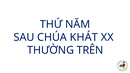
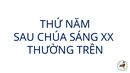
KHÁT: KHÁT -> SÁNG (84, 37)
